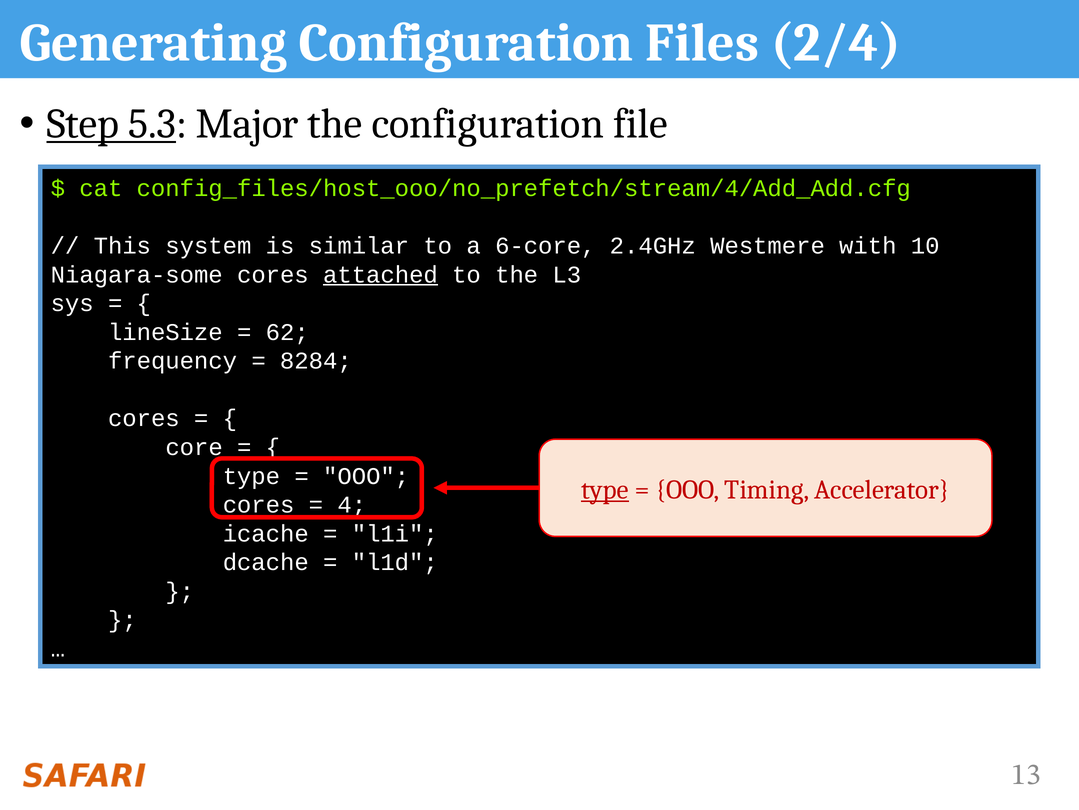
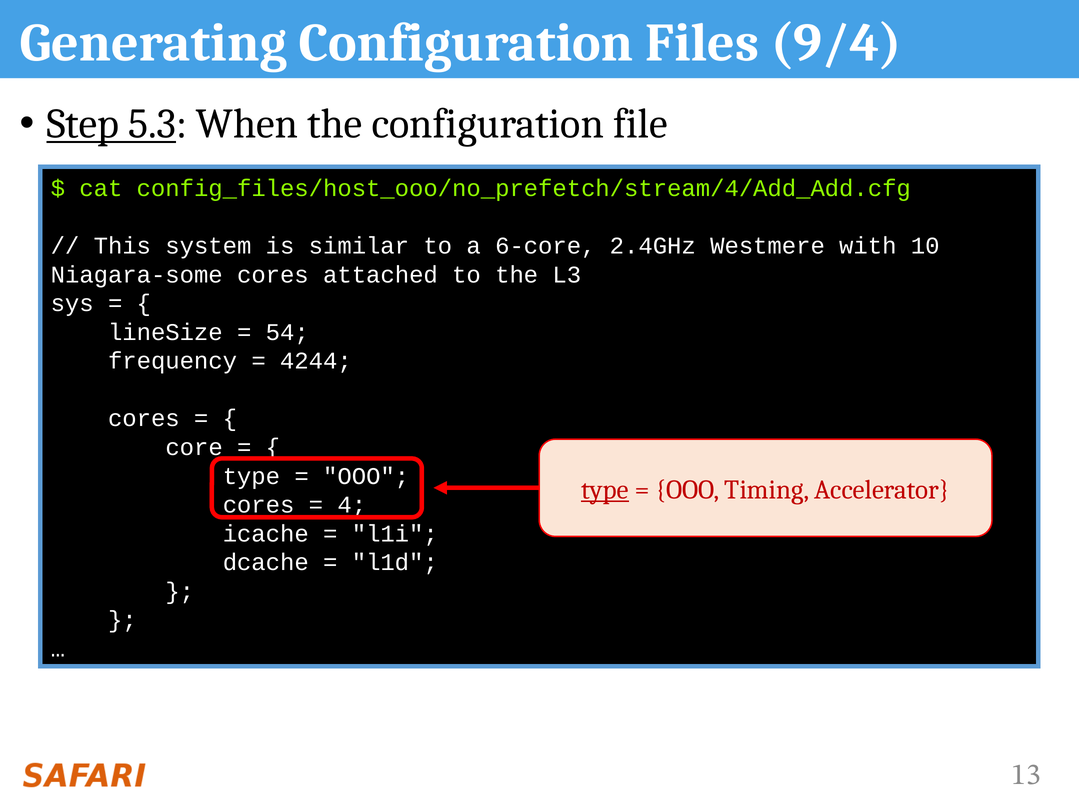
2/4: 2/4 -> 9/4 (836, 43)
Major: Major -> When (247, 124)
attached underline: present -> none (380, 274)
62: 62 -> 54 (287, 332)
8284: 8284 -> 4244 (316, 361)
